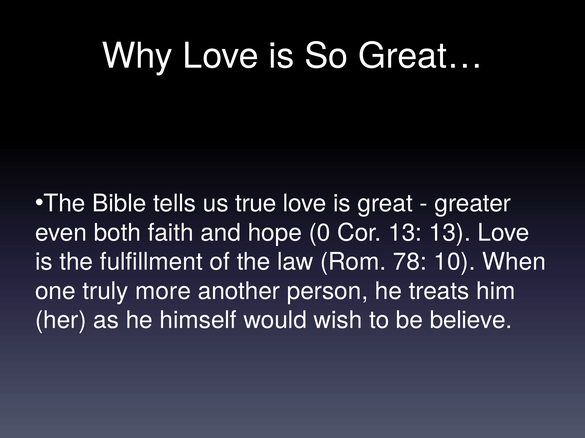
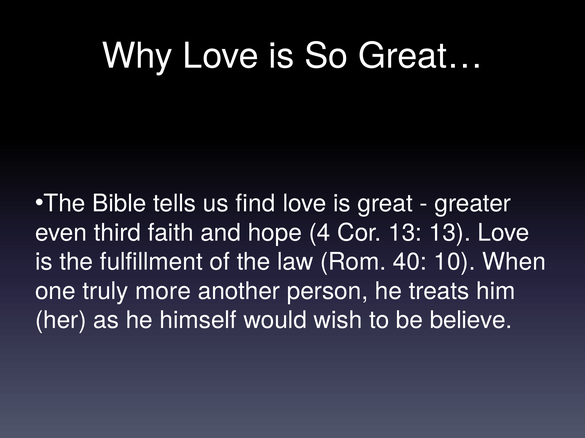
true: true -> find (256, 204)
both: both -> third (117, 233)
0: 0 -> 4 (320, 233)
78: 78 -> 40 (410, 262)
